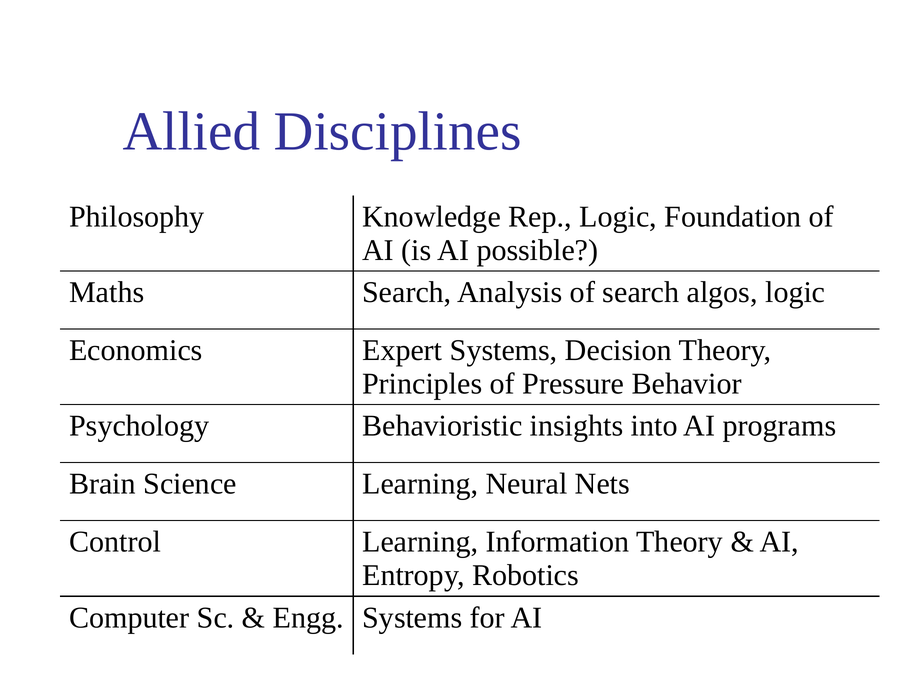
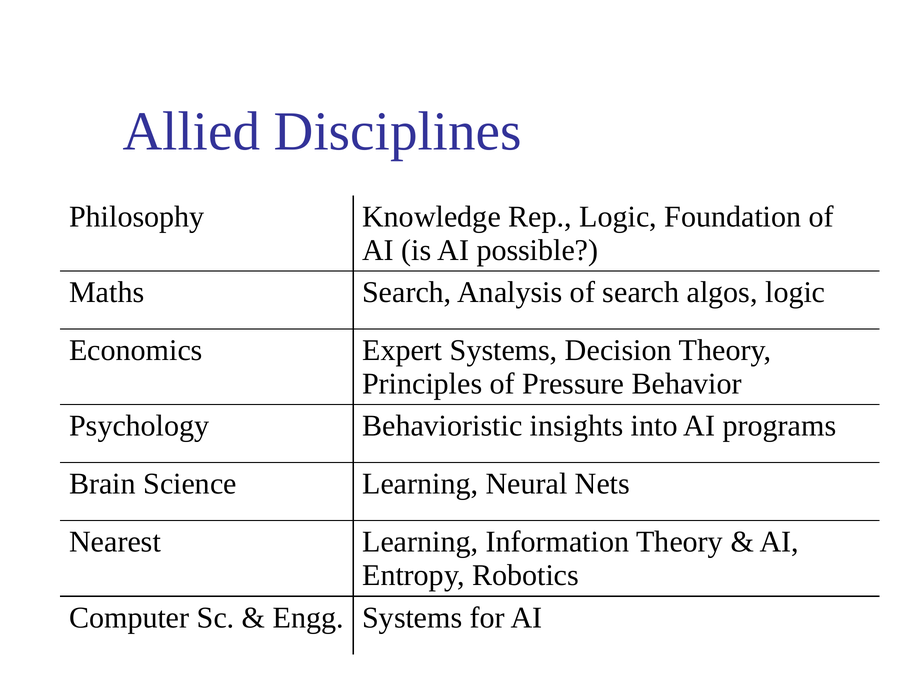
Control: Control -> Nearest (115, 542)
